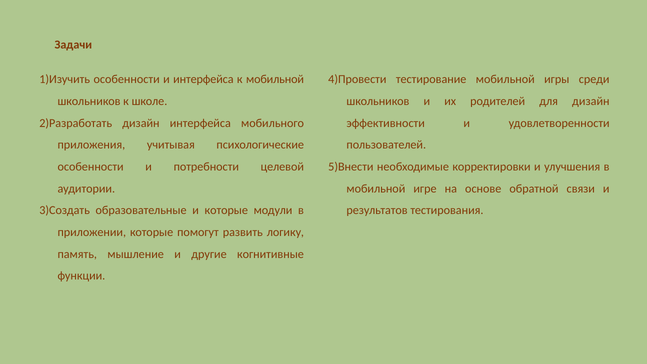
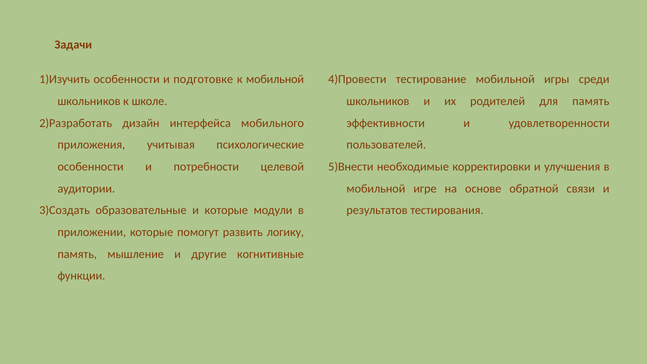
и интерфейса: интерфейса -> подготовке (203, 79)
для дизайн: дизайн -> память (591, 101)
